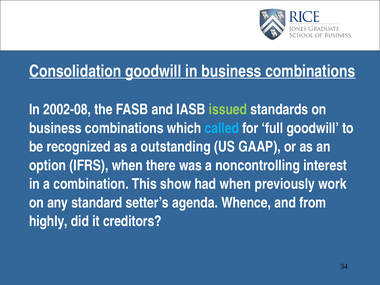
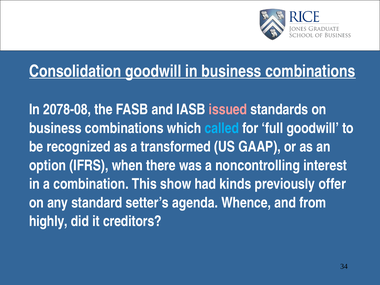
2002-08: 2002-08 -> 2078-08 (67, 110)
issued colour: light green -> pink (228, 110)
outstanding: outstanding -> transformed (176, 147)
had when: when -> kinds (235, 184)
work: work -> offer (332, 184)
